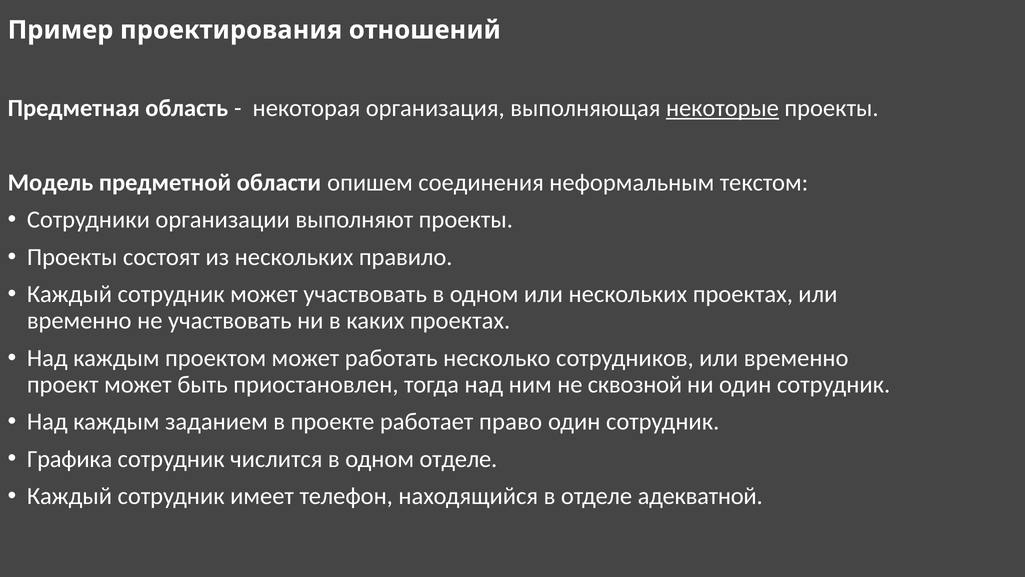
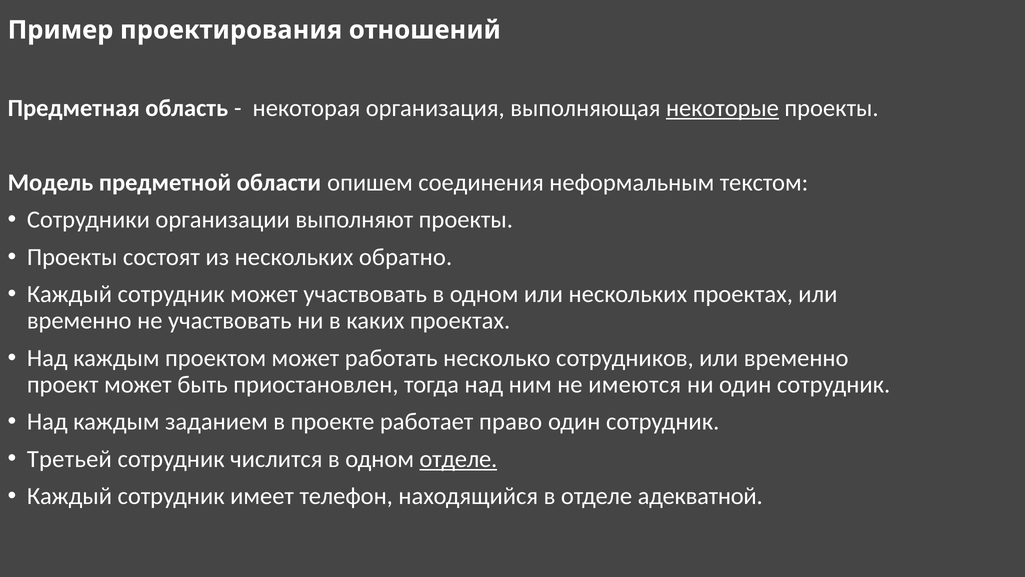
правило: правило -> обратно (406, 257)
сквозной: сквозной -> имеются (635, 384)
Графика: Графика -> Третьей (69, 459)
отделе underline: none -> present (458, 459)
